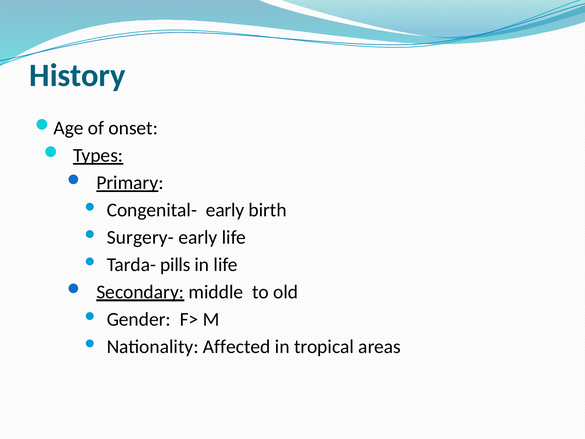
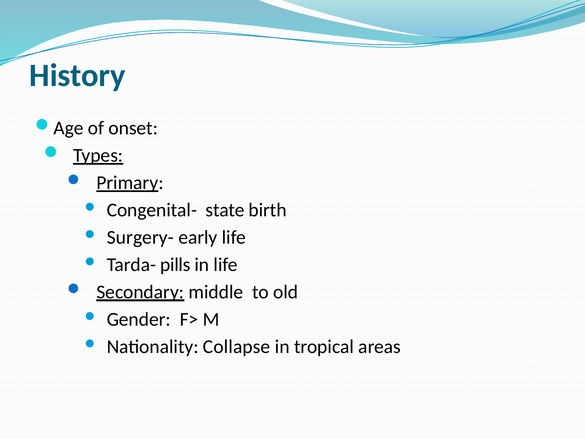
Congenital- early: early -> state (225, 210)
Affected: Affected -> Collapse (237, 346)
